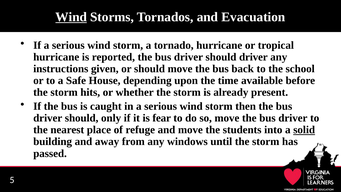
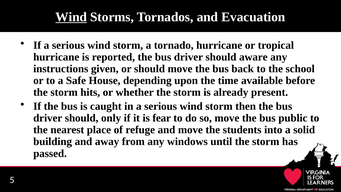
should driver: driver -> aware (253, 57)
move the bus driver: driver -> public (293, 118)
solid underline: present -> none (304, 130)
